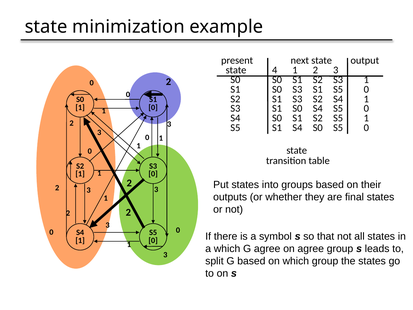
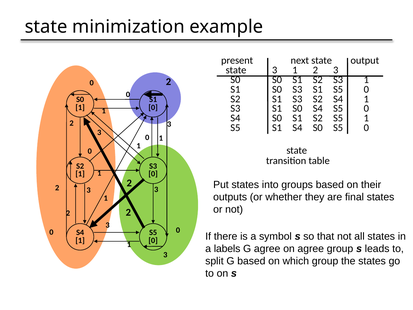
state 4: 4 -> 3 (275, 70)
a which: which -> labels (227, 248)
